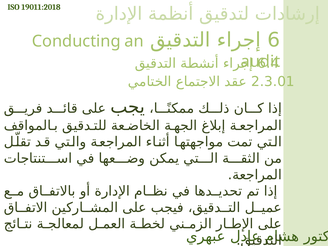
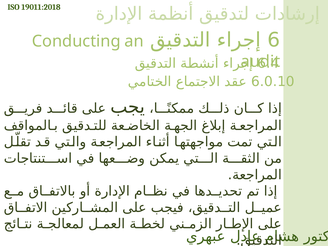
2.3.01: 2.3.01 -> 6.0.10 (273, 82)
